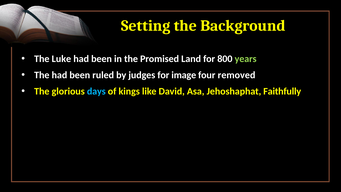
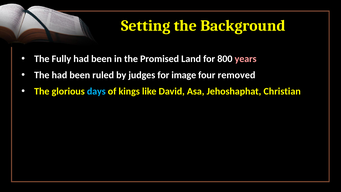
Luke: Luke -> Fully (61, 59)
years colour: light green -> pink (246, 59)
Faithfully: Faithfully -> Christian (282, 91)
